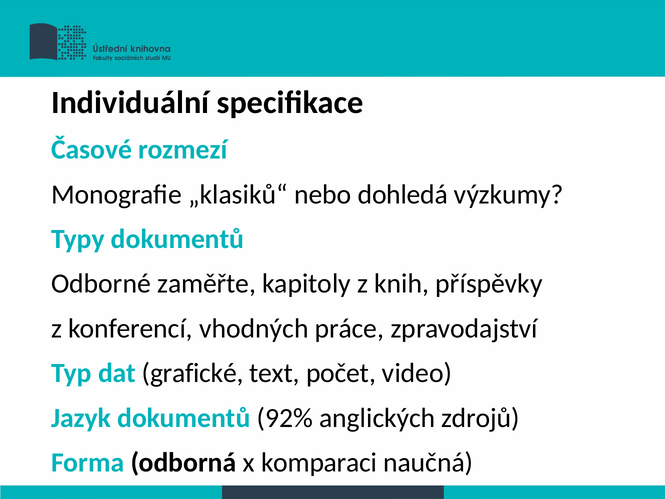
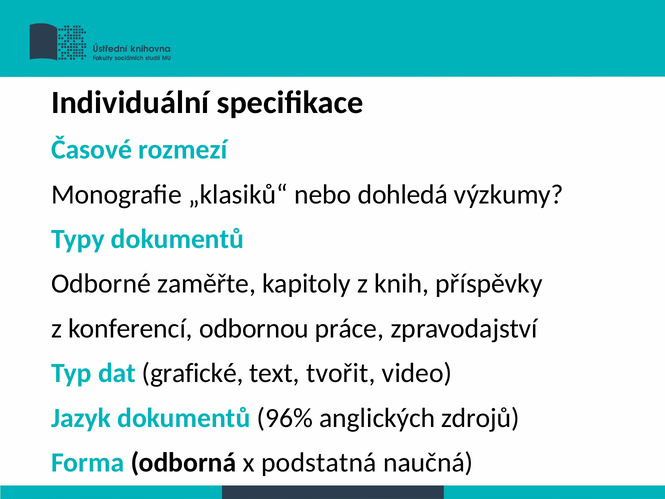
vhodných: vhodných -> odbornou (254, 328)
počet: počet -> tvořit (341, 373)
92%: 92% -> 96% (285, 418)
komparaci: komparaci -> podstatná (319, 462)
